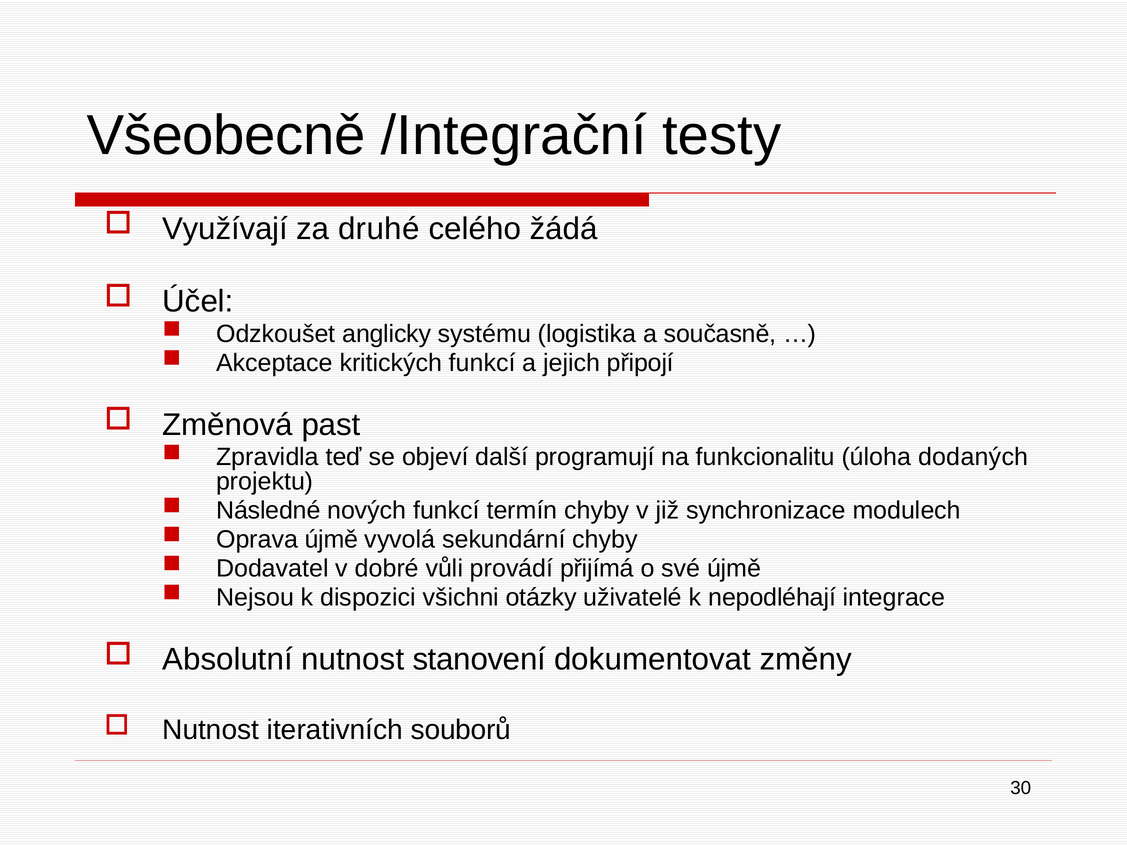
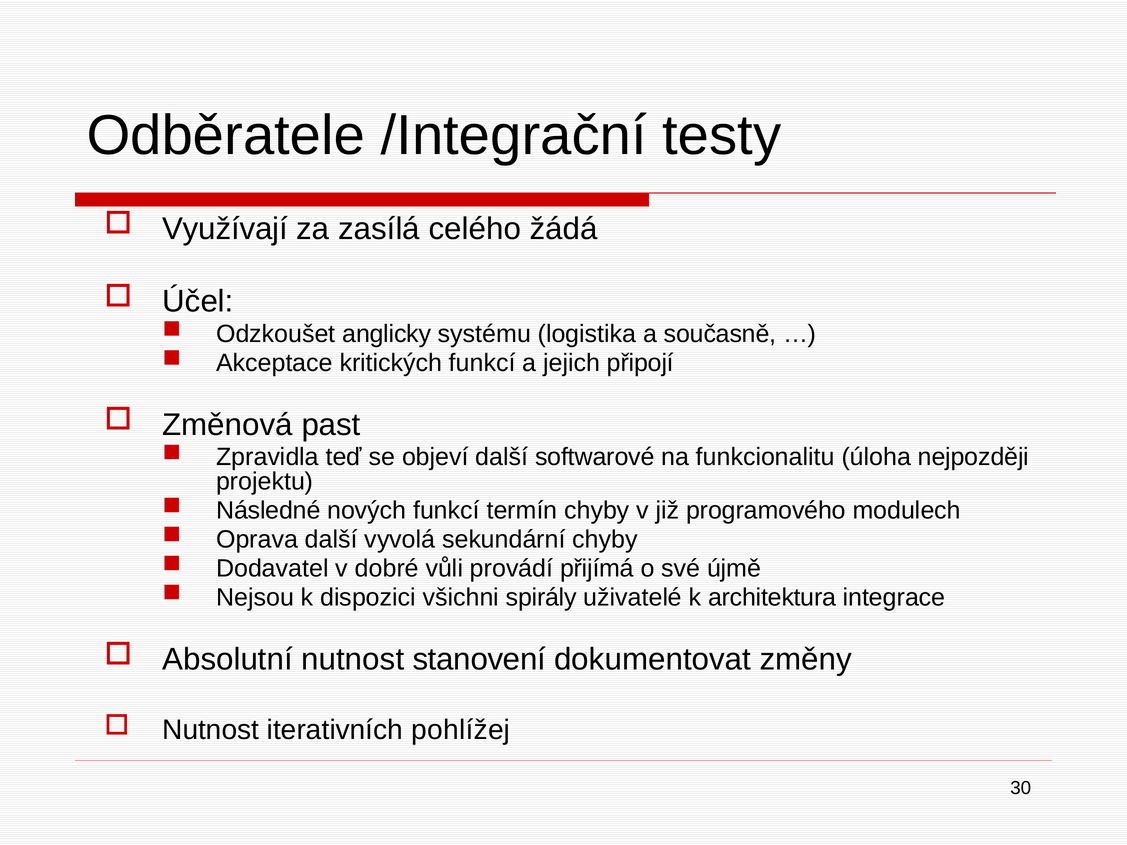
Všeobecně: Všeobecně -> Odběratele (226, 136)
druhé: druhé -> zasílá (379, 229)
programují: programují -> softwarové (595, 457)
dodaných: dodaných -> nejpozději (973, 457)
synchronizace: synchronizace -> programového (766, 510)
Oprava újmě: újmě -> další (331, 540)
otázky: otázky -> spirály (541, 598)
nepodléhají: nepodléhají -> architektura (772, 598)
souborů: souborů -> pohlížej (461, 730)
